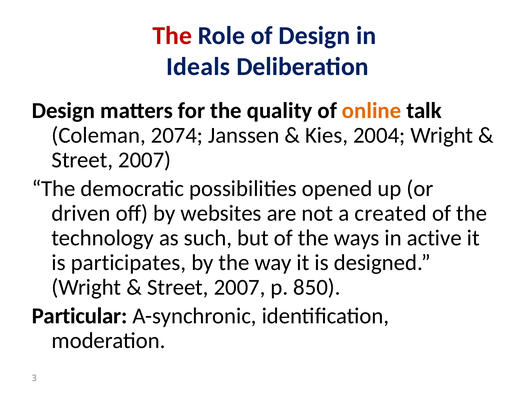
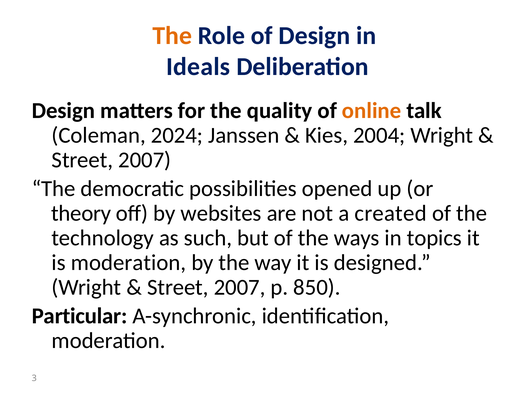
The colour: red -> orange (172, 36)
2074: 2074 -> 2024 (177, 135)
driven: driven -> theory (81, 213)
active: active -> topics (434, 238)
is participates: participates -> moderation (128, 262)
